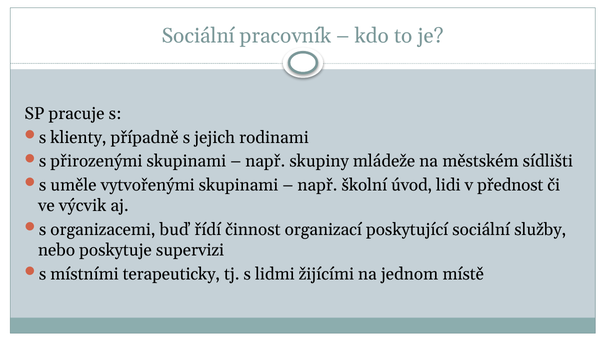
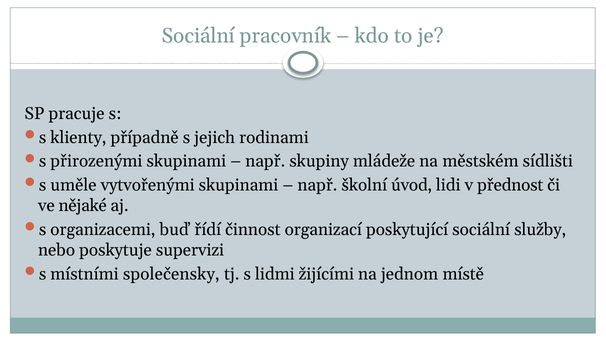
výcvik: výcvik -> nějaké (83, 206)
terapeuticky: terapeuticky -> společensky (171, 274)
